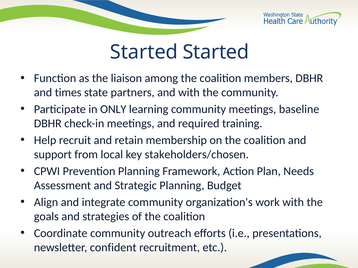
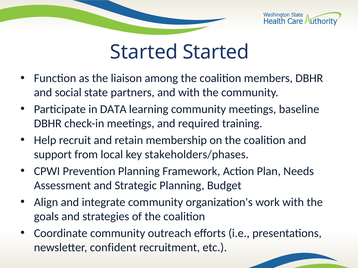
times: times -> social (68, 93)
ONLY: ONLY -> DATA (113, 109)
stakeholders/chosen: stakeholders/chosen -> stakeholders/phases (197, 155)
